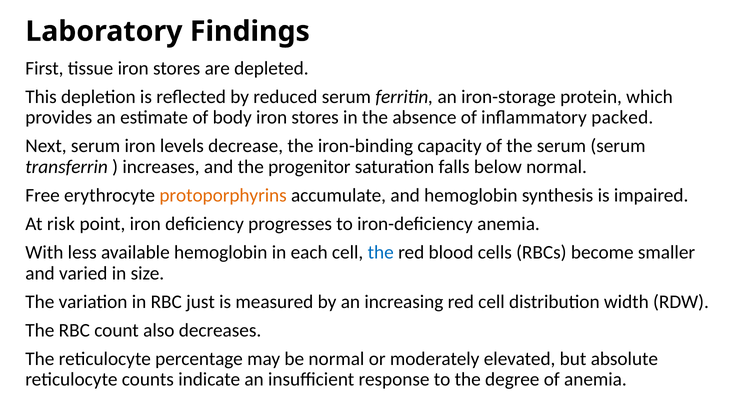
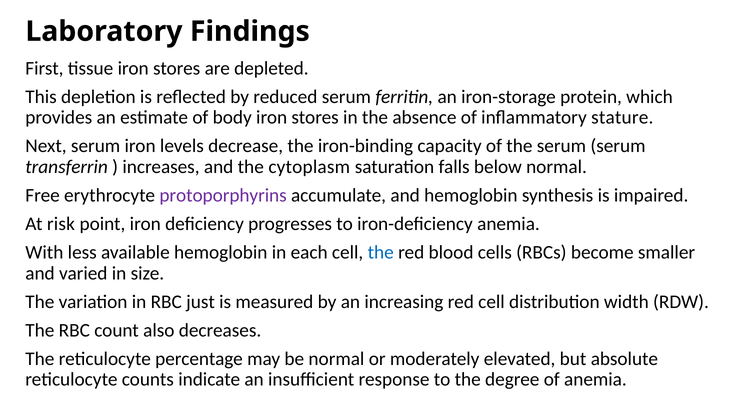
packed: packed -> stature (622, 118)
progenitor: progenitor -> cytoplasm (309, 167)
protoporphyrins colour: orange -> purple (223, 196)
